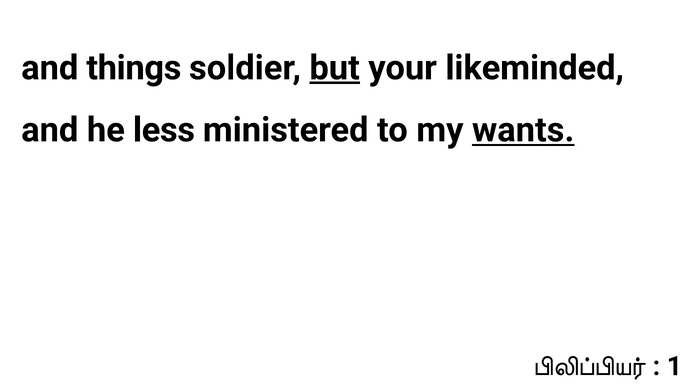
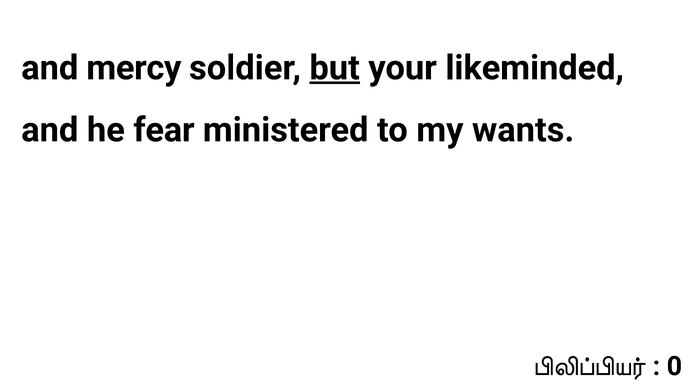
things: things -> mercy (134, 68)
less: less -> fear (164, 130)
wants underline: present -> none (523, 130)
1: 1 -> 0 (674, 366)
